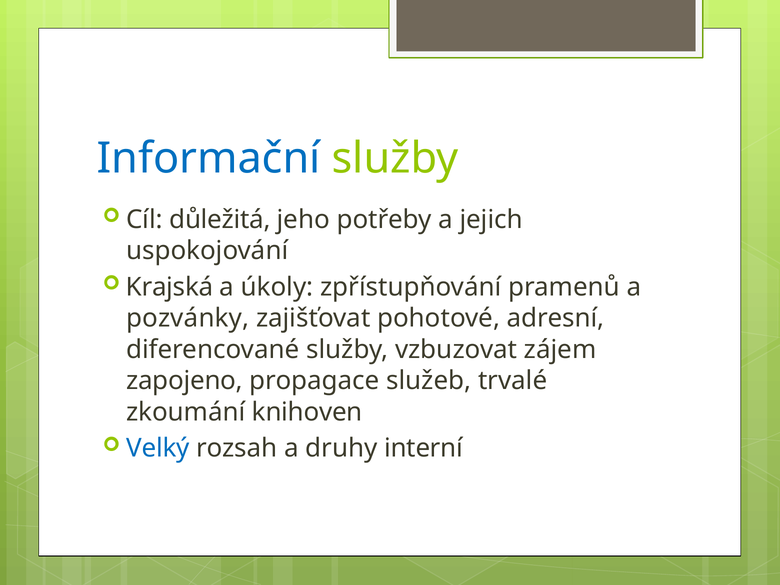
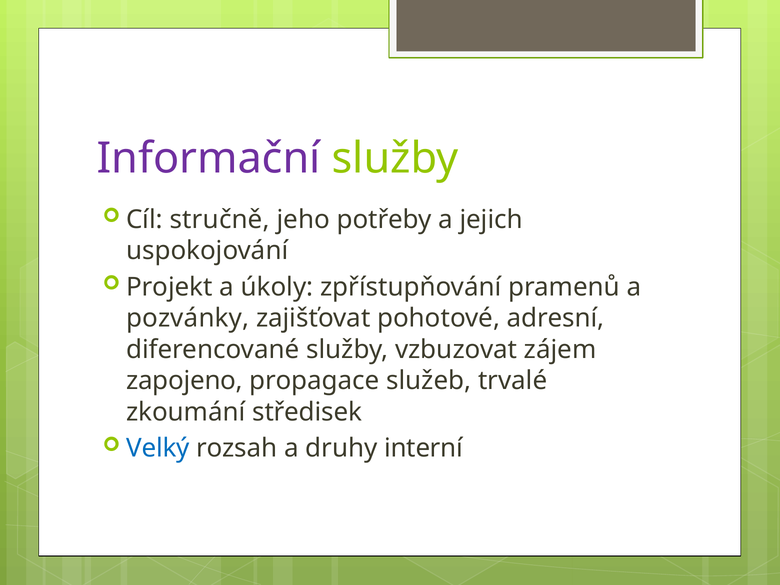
Informační colour: blue -> purple (209, 158)
důležitá: důležitá -> stručně (220, 220)
Krajská: Krajská -> Projekt (169, 287)
knihoven: knihoven -> středisek (307, 412)
